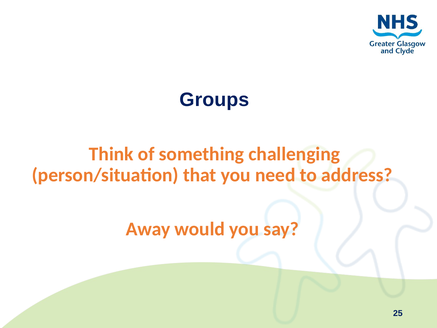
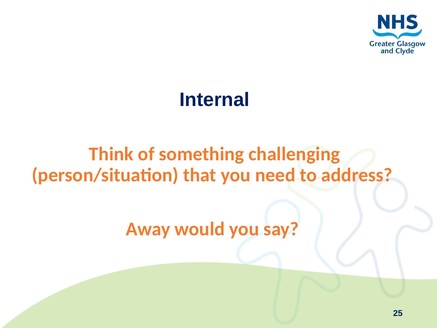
Groups: Groups -> Internal (215, 100)
